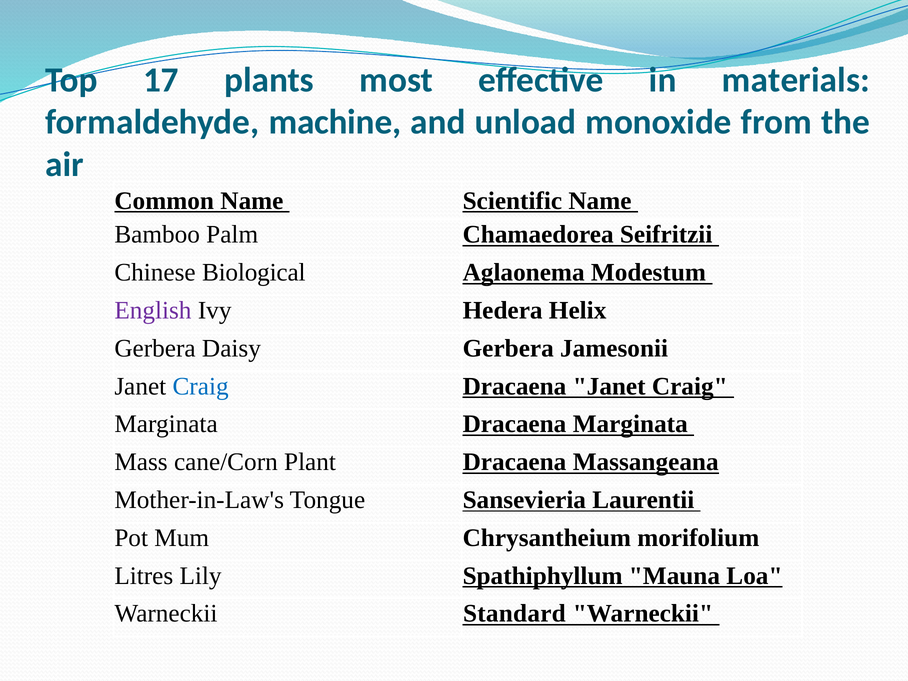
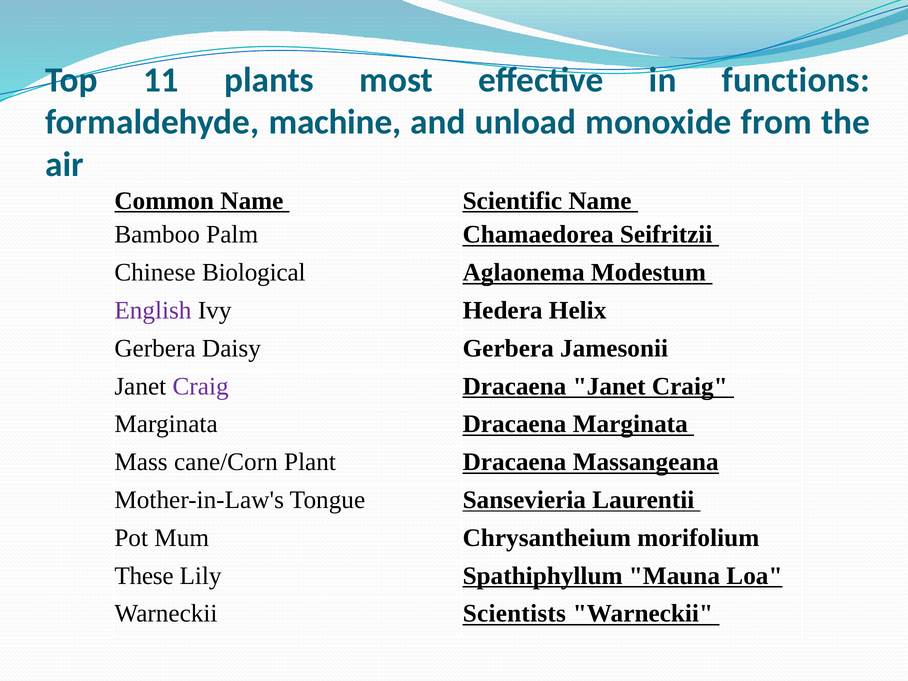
17: 17 -> 11 (161, 80)
materials: materials -> functions (796, 80)
Craig colour: blue -> purple (201, 386)
Litres: Litres -> These (144, 576)
Standard: Standard -> Scientists (514, 614)
